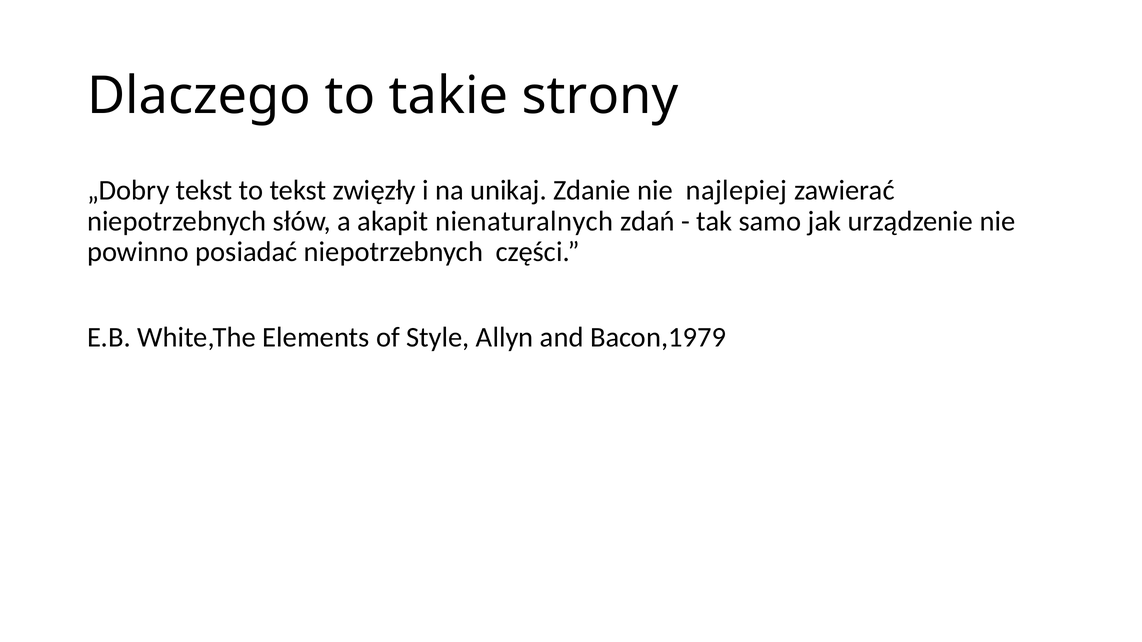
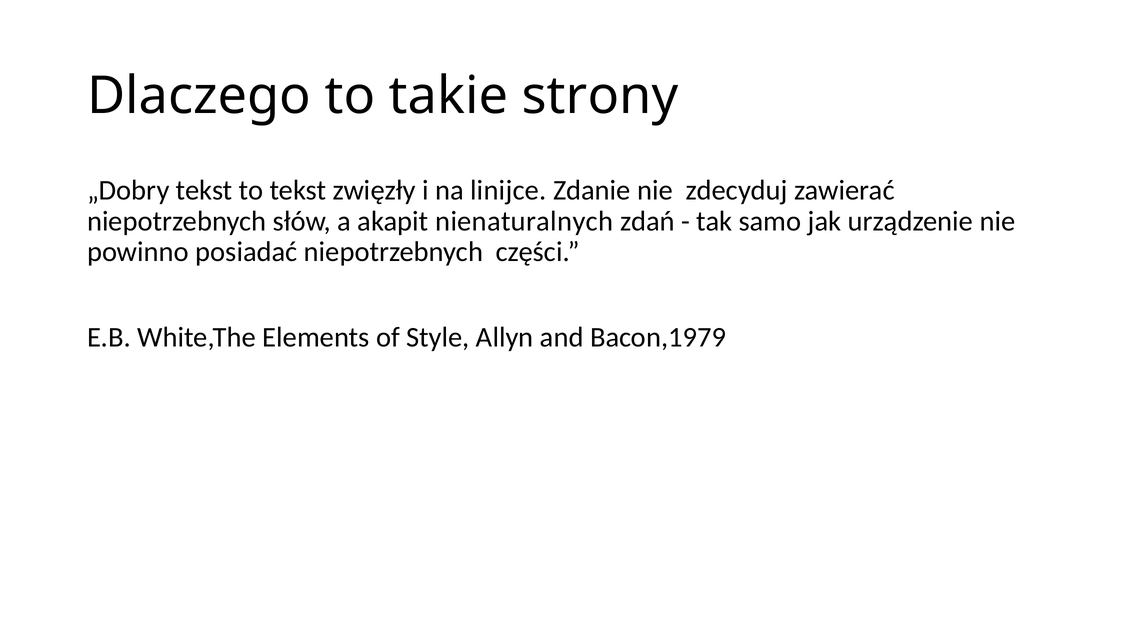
unikaj: unikaj -> linijce (508, 191)
najlepiej: najlepiej -> zdecyduj (737, 191)
